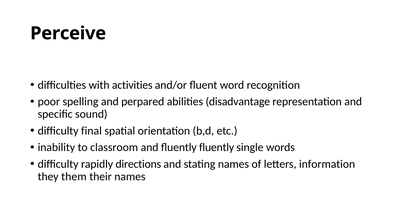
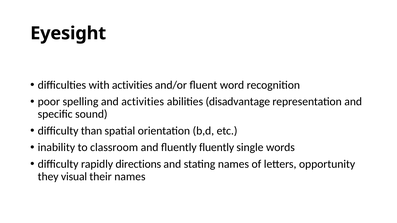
Perceive: Perceive -> Eyesight (68, 33)
and perpared: perpared -> activities (143, 102)
final: final -> than (92, 131)
information: information -> opportunity (327, 164)
them: them -> visual (74, 177)
